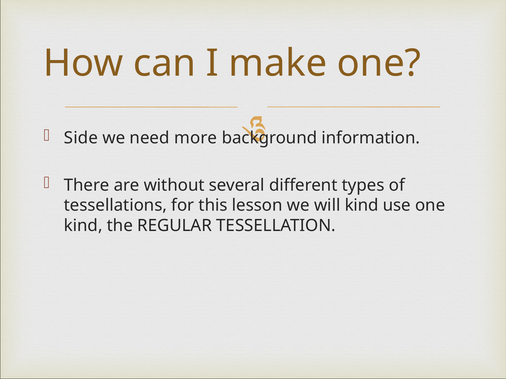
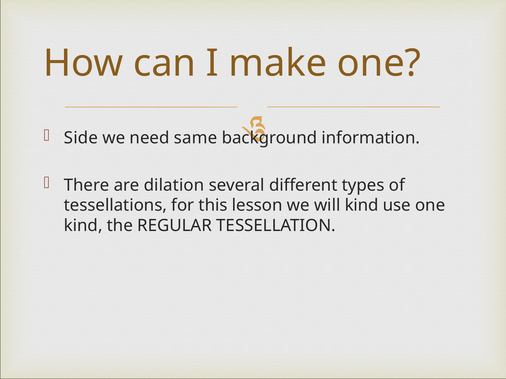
more: more -> same (196, 138)
without: without -> dilation (174, 185)
